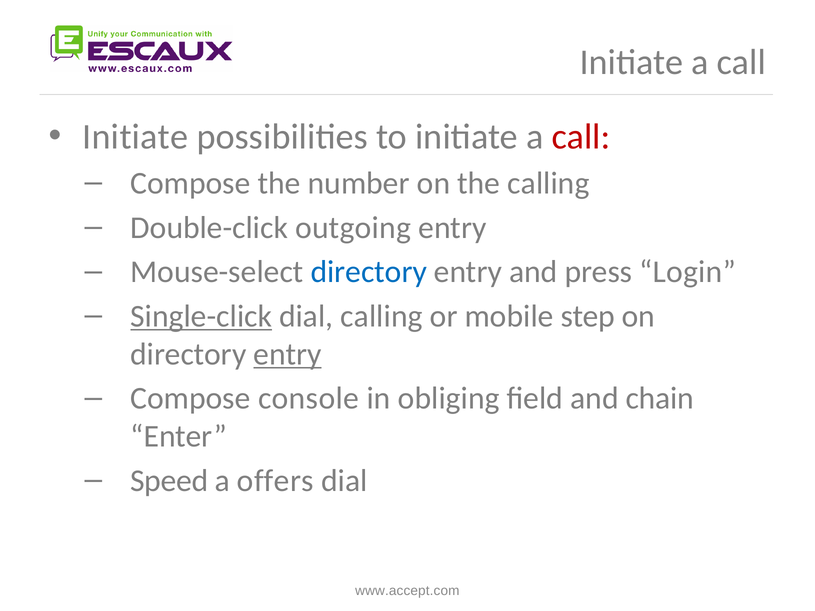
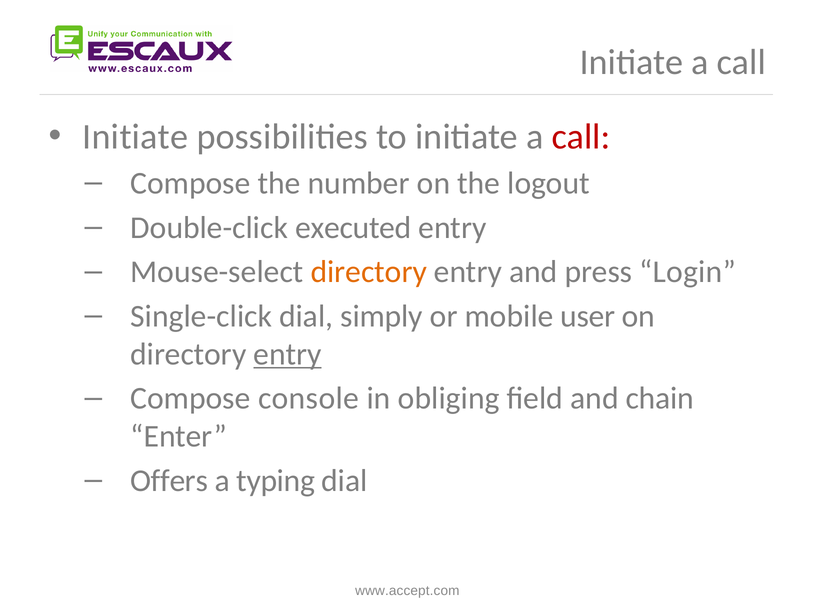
the calling: calling -> logout (549, 183)
outgoing: outgoing -> executed (353, 228)
directory colour: blue -> orange (369, 272)
Single-click underline: present -> none (201, 316)
dial calling: calling -> simply (382, 316)
step: step -> user (588, 316)
Speed: Speed -> Offers (169, 481)
offers: offers -> typing (276, 481)
